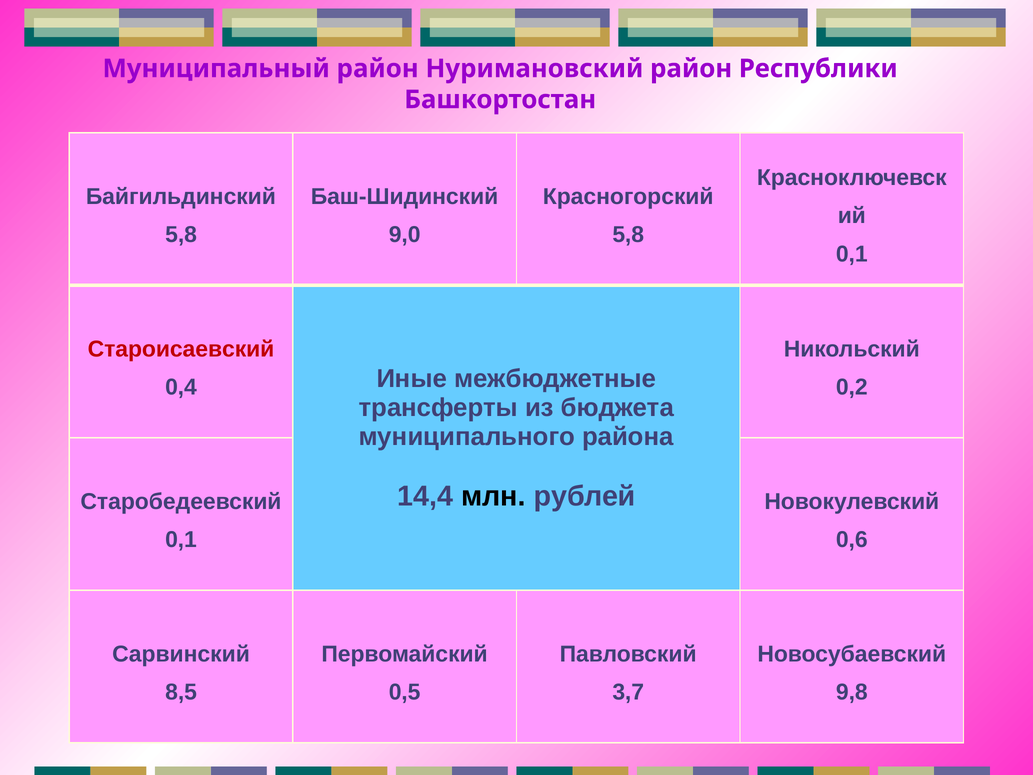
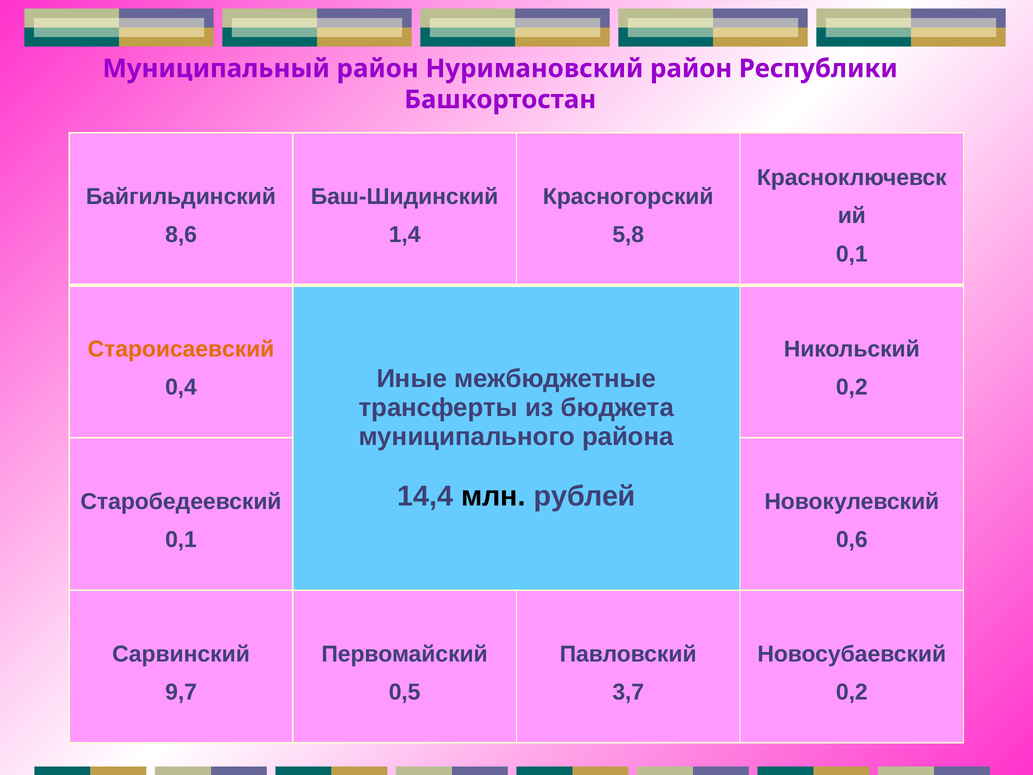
5,8: 5,8 -> 8,6 (181, 235)
9,0: 9,0 -> 1,4 (405, 235)
Староисаевский colour: red -> orange (181, 349)
8,5: 8,5 -> 9,7 (181, 692)
9,8: 9,8 -> 0,2 (852, 692)
